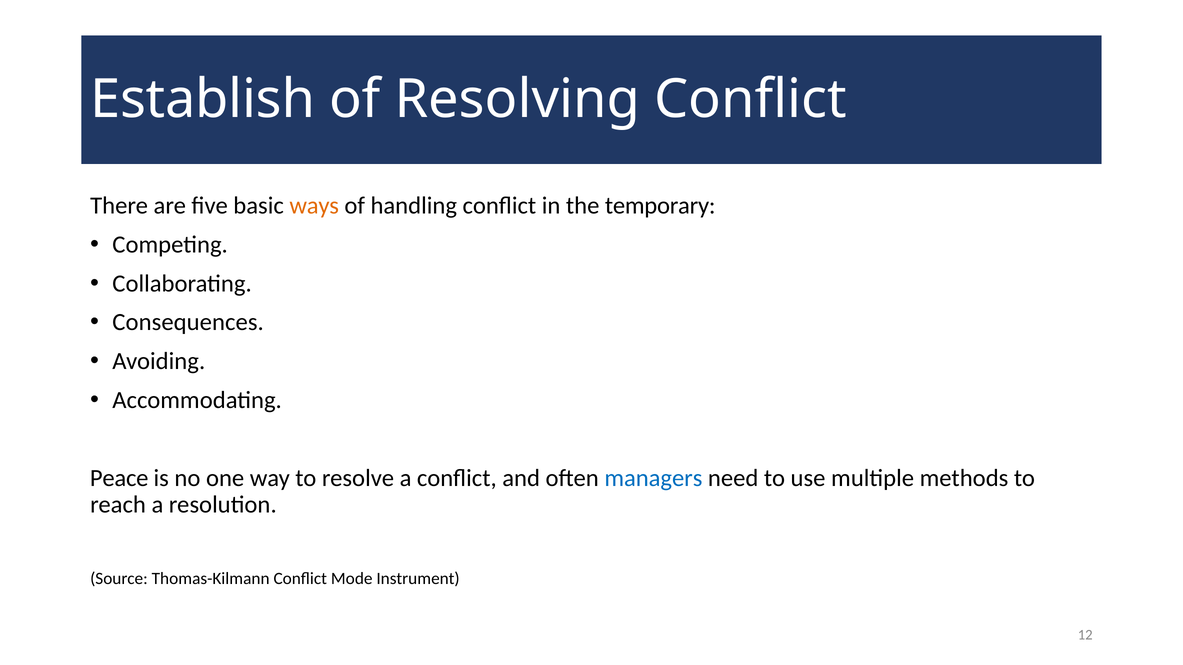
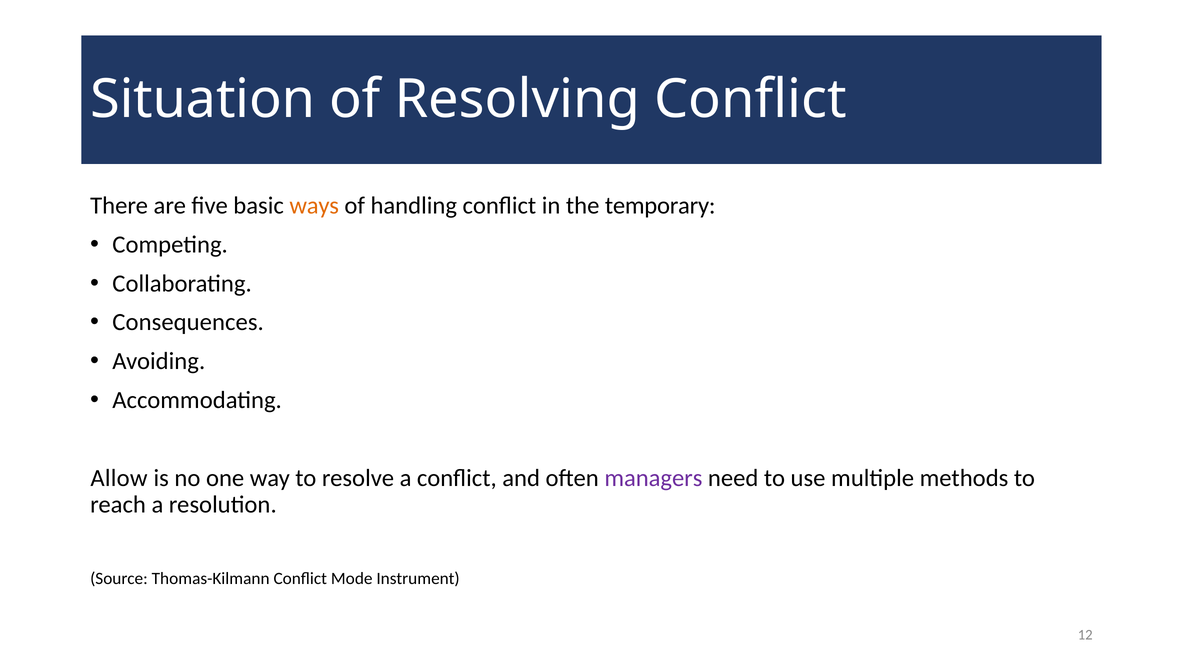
Establish: Establish -> Situation (203, 99)
Peace: Peace -> Allow (119, 478)
managers colour: blue -> purple (653, 478)
